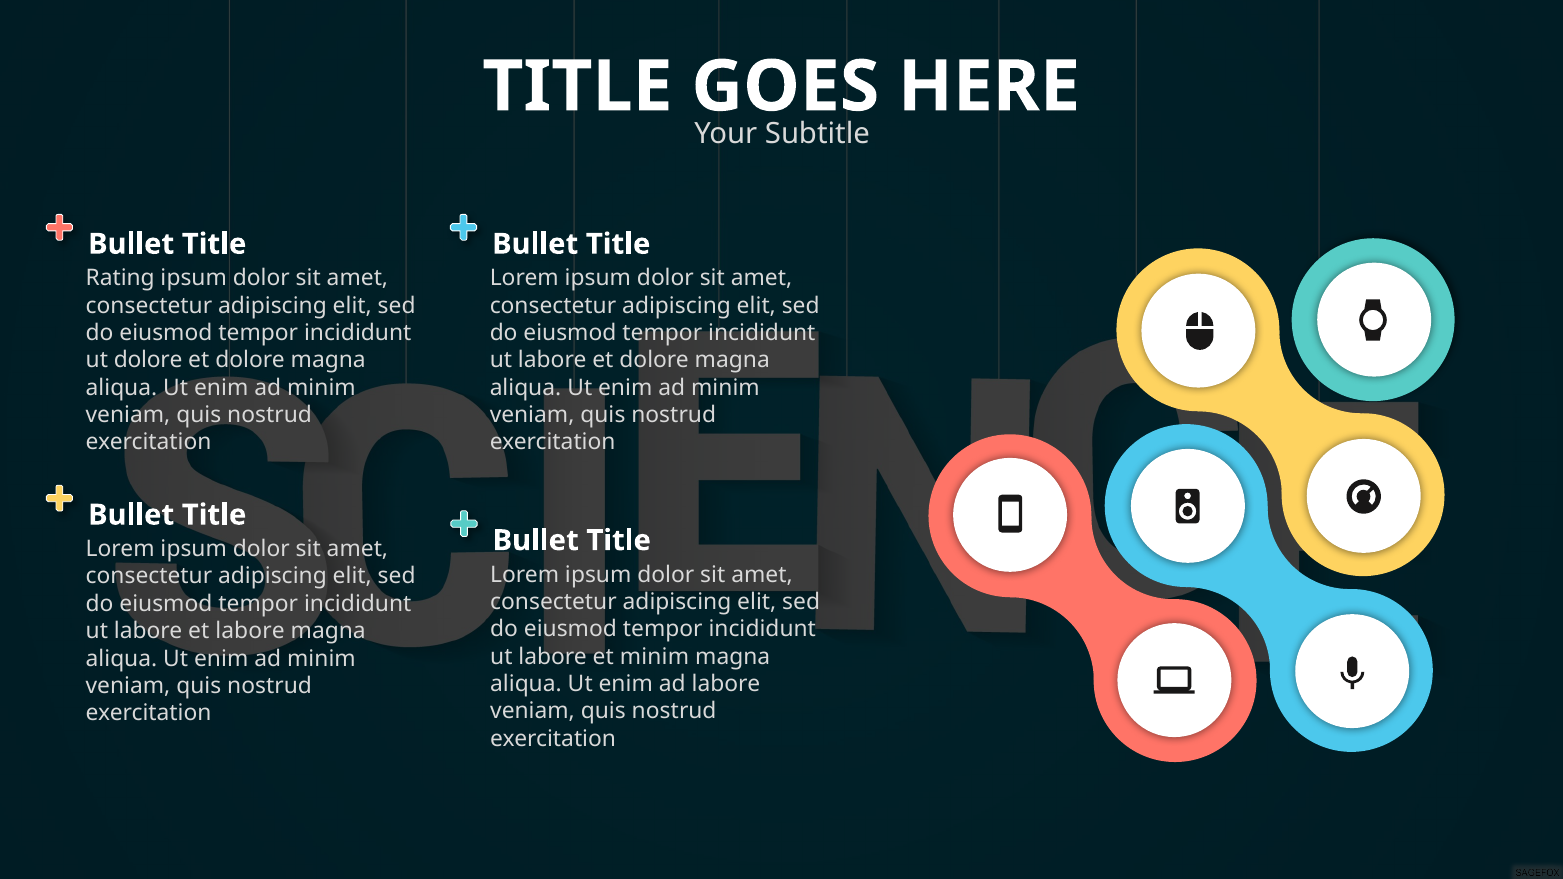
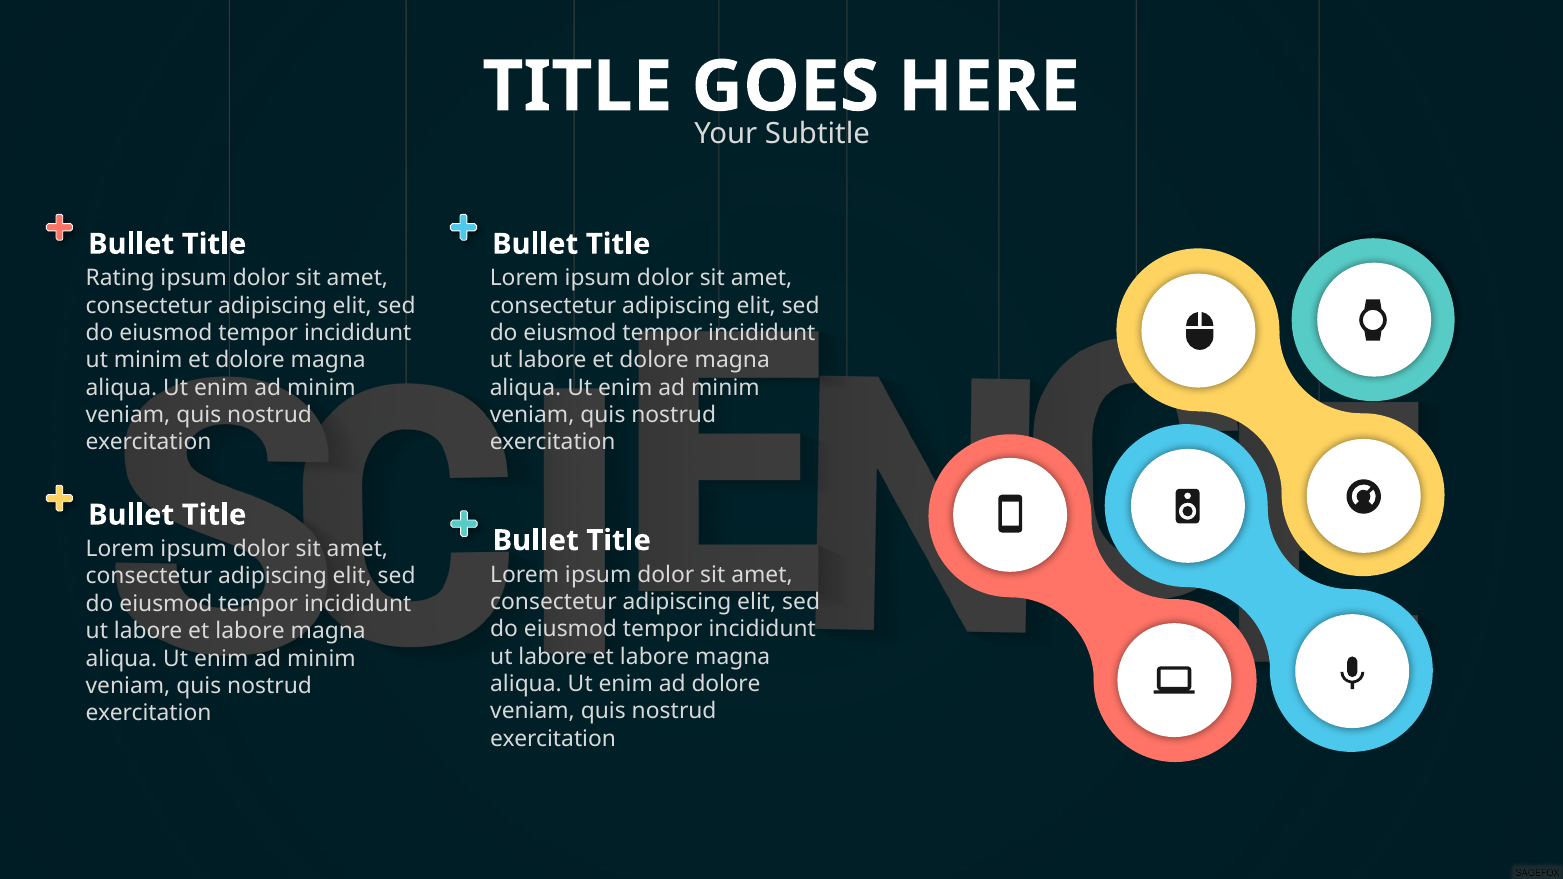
ut dolore: dolore -> minim (148, 360)
minim: minim -> labore (655, 657)
ad labore: labore -> dolore (726, 684)
